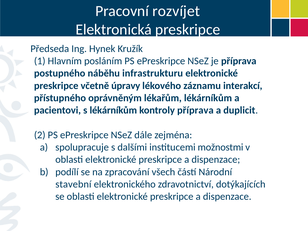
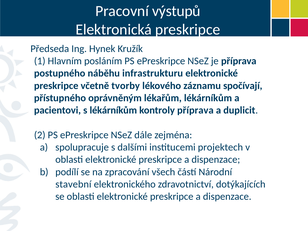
rozvíjet: rozvíjet -> výstupů (176, 11)
úpravy: úpravy -> tvorby (126, 86)
interakcí: interakcí -> spočívají (243, 86)
možnostmi: možnostmi -> projektech (220, 147)
